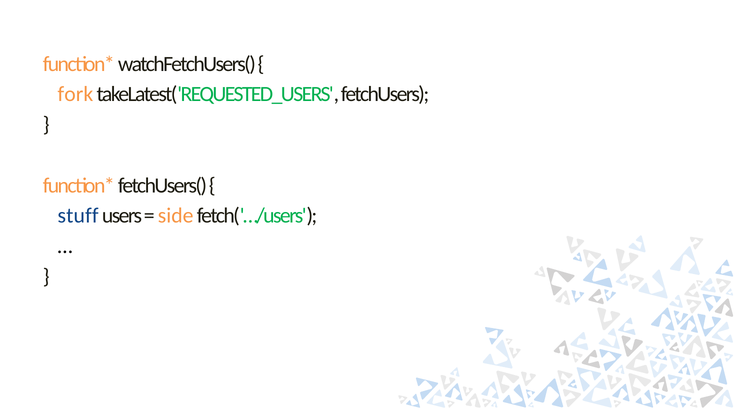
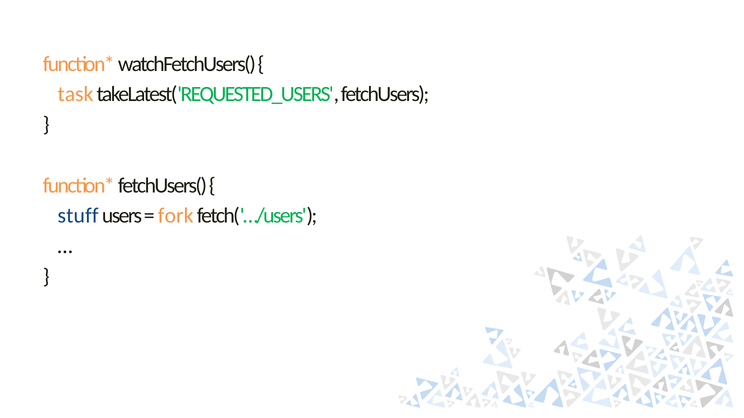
fork: fork -> task (76, 94)
side: side -> fork (176, 216)
